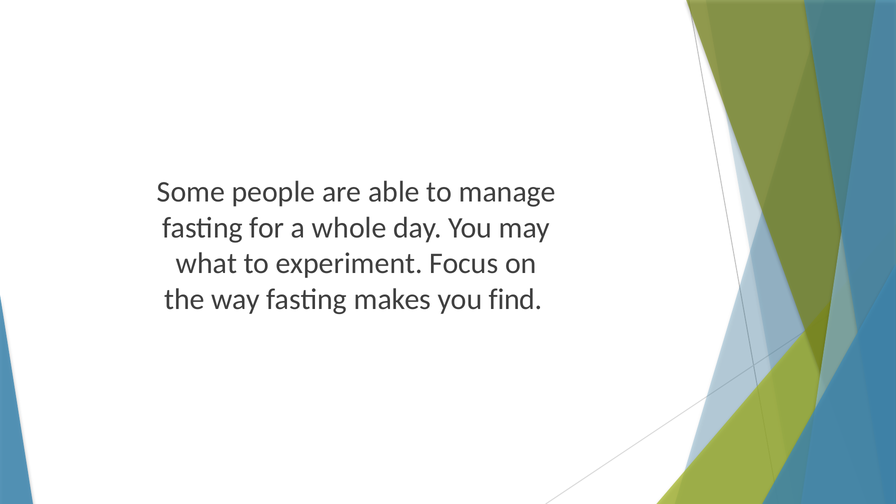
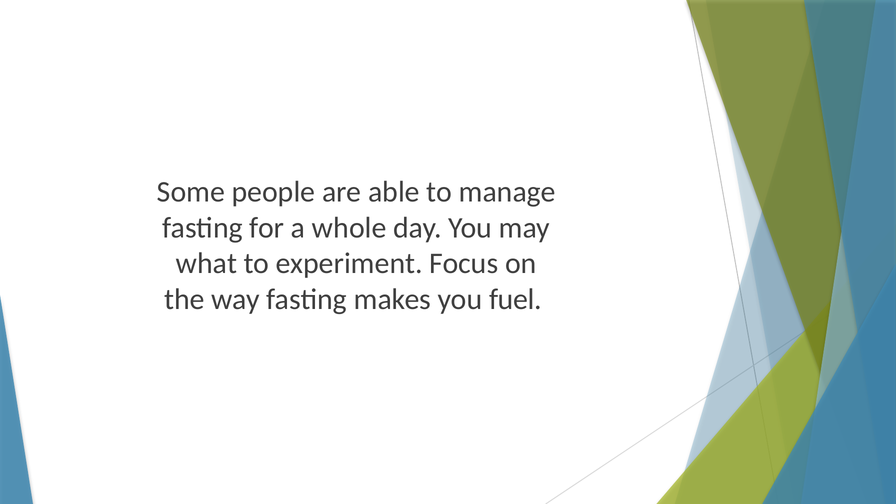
find: find -> fuel (516, 299)
